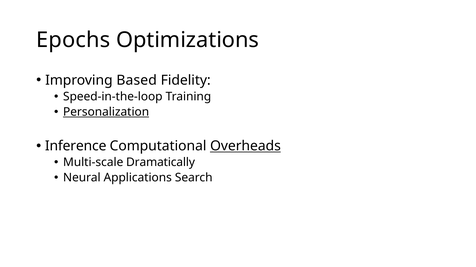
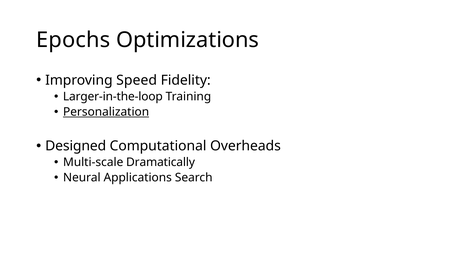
Based: Based -> Speed (137, 80)
Speed-in-the-loop: Speed-in-the-loop -> Larger-in-the-loop (113, 97)
Inference: Inference -> Designed (76, 146)
Overheads underline: present -> none (245, 146)
